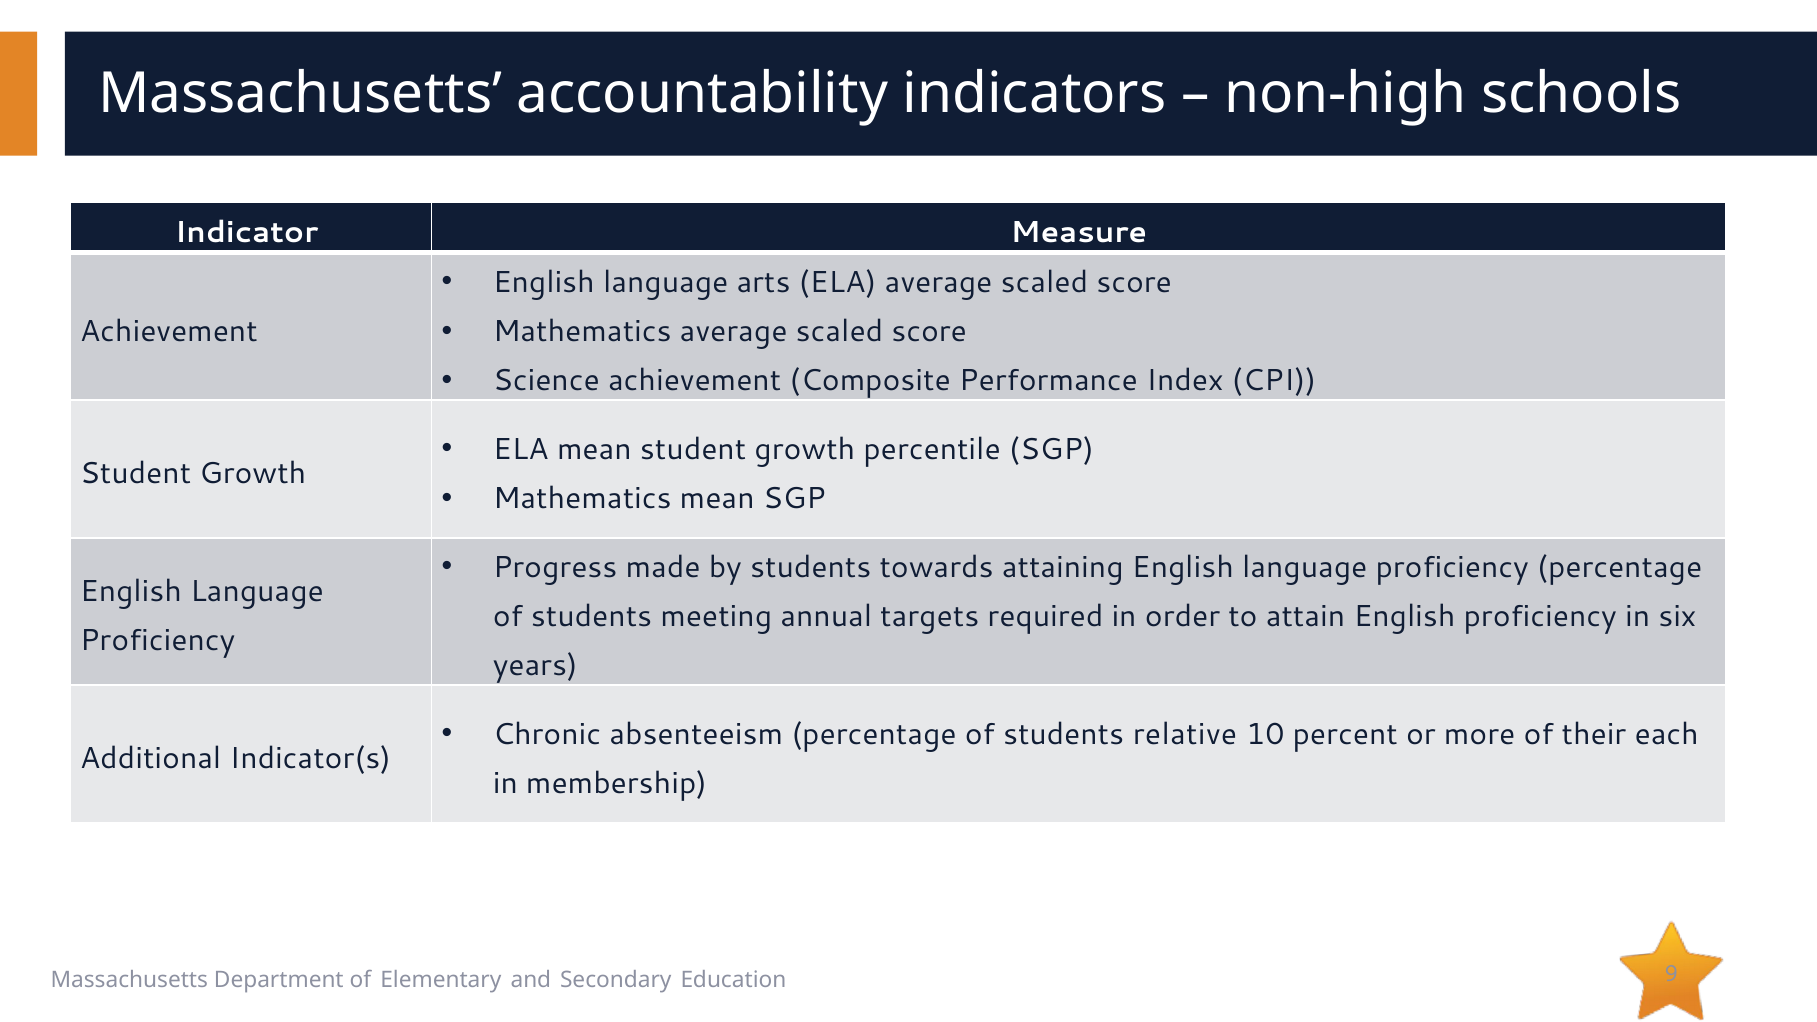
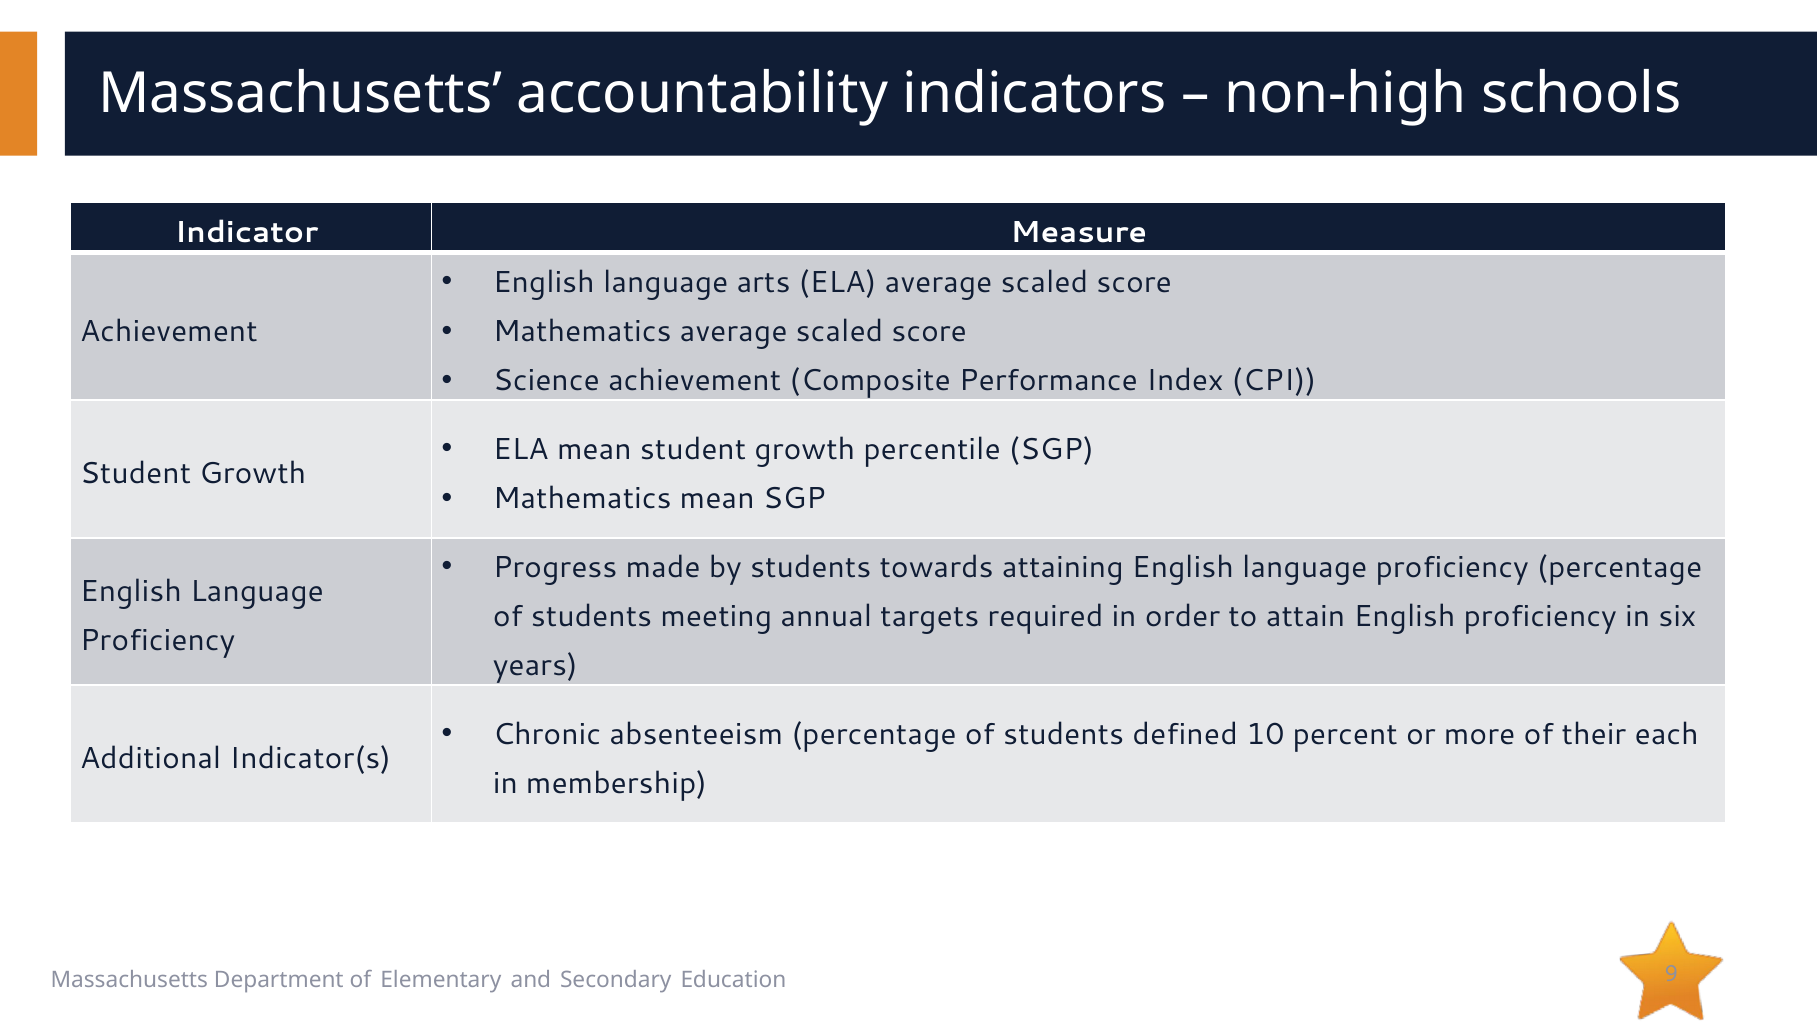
relative: relative -> defined (1185, 734)
